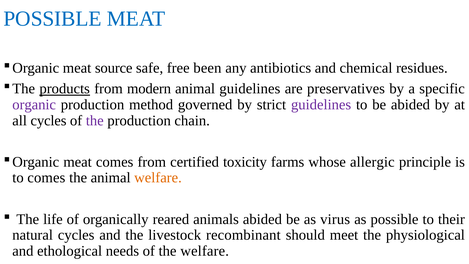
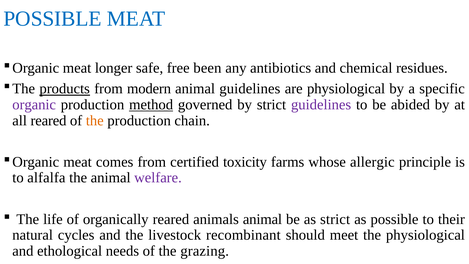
source: source -> longer (114, 68)
are preservatives: preservatives -> physiological (346, 89)
method underline: none -> present (151, 105)
all cycles: cycles -> reared (49, 120)
the colour: purple -> orange (95, 120)
to comes: comes -> alfalfa (46, 178)
welfare colour: orange -> purple (158, 178)
animals abided: abided -> animal (262, 219)
as virus: virus -> strict (335, 219)
the welfare: welfare -> grazing (205, 251)
